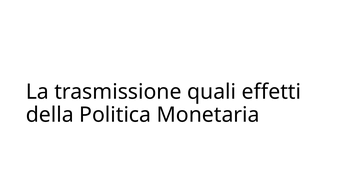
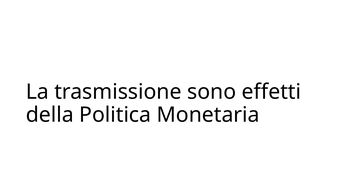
quali: quali -> sono (212, 91)
